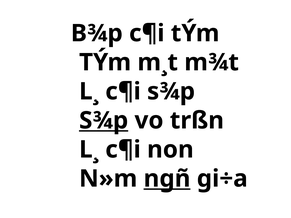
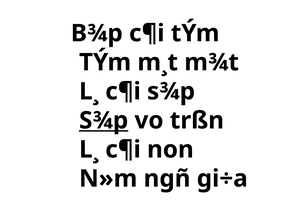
ngñ underline: present -> none (167, 179)
